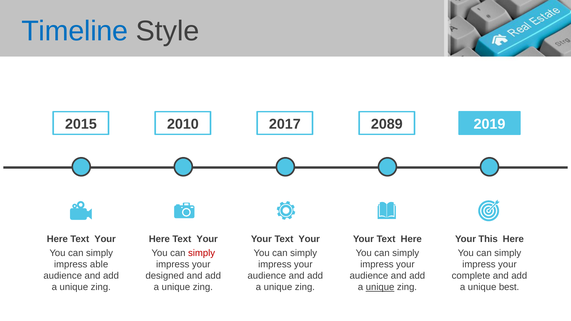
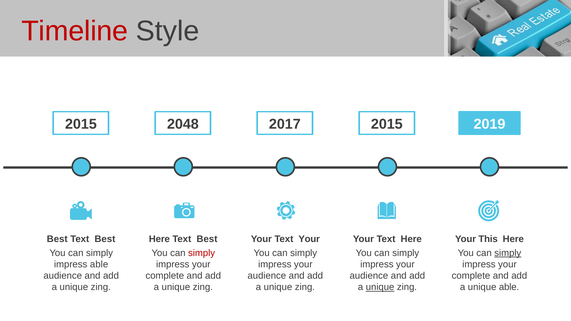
Timeline colour: blue -> red (75, 31)
2010: 2010 -> 2048 (183, 124)
2017 2089: 2089 -> 2015 (387, 124)
Here: Here -> Best (57, 239)
Your: Your -> Best (105, 239)
Your: Your -> Best (207, 239)
simply underline: none -> present (508, 253)
designed: designed -> complete (165, 276)
unique best: best -> able (509, 287)
